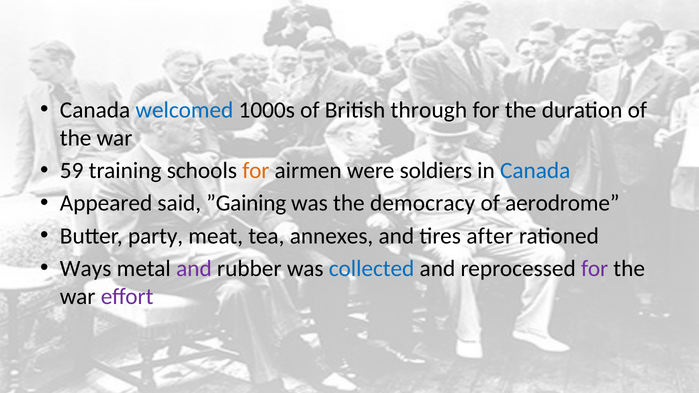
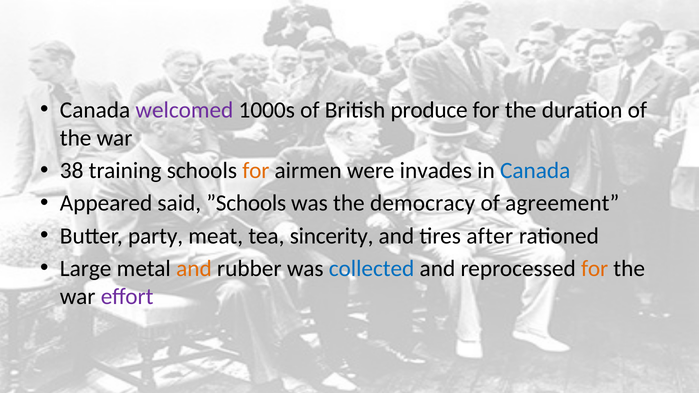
welcomed colour: blue -> purple (184, 110)
through: through -> produce (429, 110)
59: 59 -> 38 (72, 171)
soldiers: soldiers -> invades (436, 171)
”Gaining: ”Gaining -> ”Schools (246, 203)
aerodrome: aerodrome -> agreement (562, 203)
annexes: annexes -> sincerity (332, 236)
Ways: Ways -> Large (86, 269)
and colour: purple -> orange (194, 269)
for colour: purple -> orange (595, 269)
